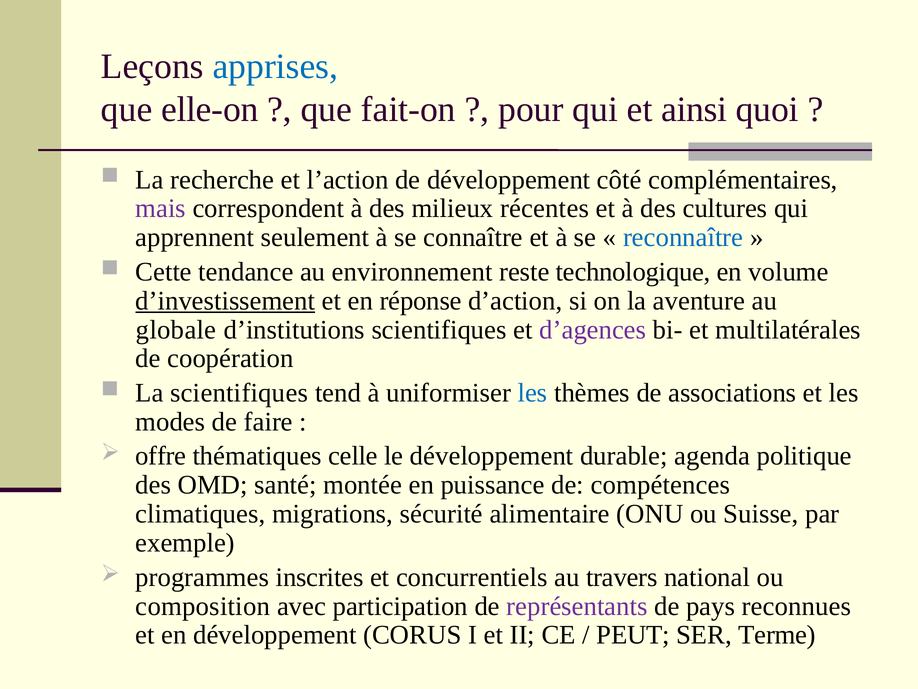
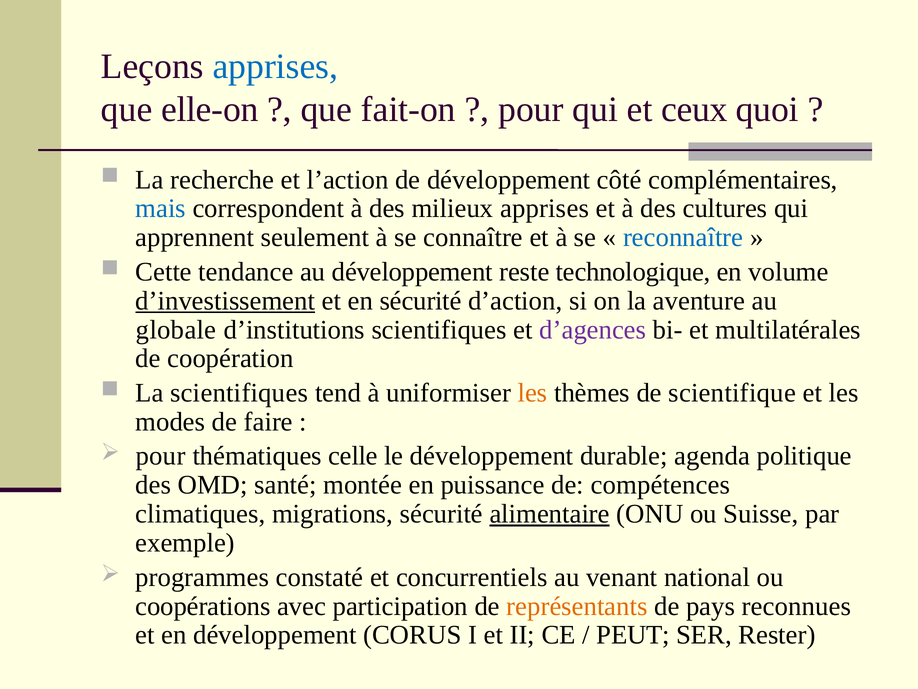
ainsi: ainsi -> ceux (694, 109)
mais colour: purple -> blue (161, 208)
milieux récentes: récentes -> apprises (545, 208)
au environnement: environnement -> développement (412, 272)
en réponse: réponse -> sécurité (421, 301)
les colour: blue -> orange (533, 393)
associations: associations -> scientifique (732, 393)
offre: offre -> pour (161, 456)
alimentaire underline: none -> present (550, 514)
inscrites: inscrites -> constaté (320, 577)
travers: travers -> venant (622, 577)
composition: composition -> coopérations (203, 606)
représentants colour: purple -> orange (577, 606)
Terme: Terme -> Rester (777, 635)
